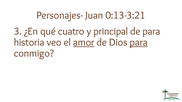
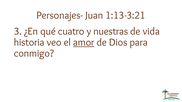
0:13-3:21: 0:13-3:21 -> 1:13-3:21 (125, 15)
principal: principal -> nuestras (111, 31)
de para: para -> vida (151, 31)
para underline: present -> none (139, 42)
